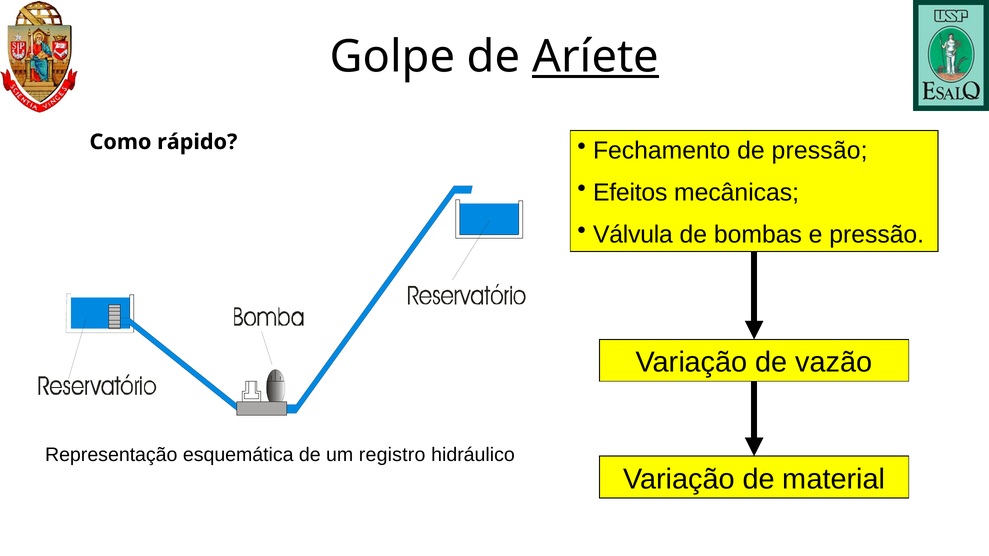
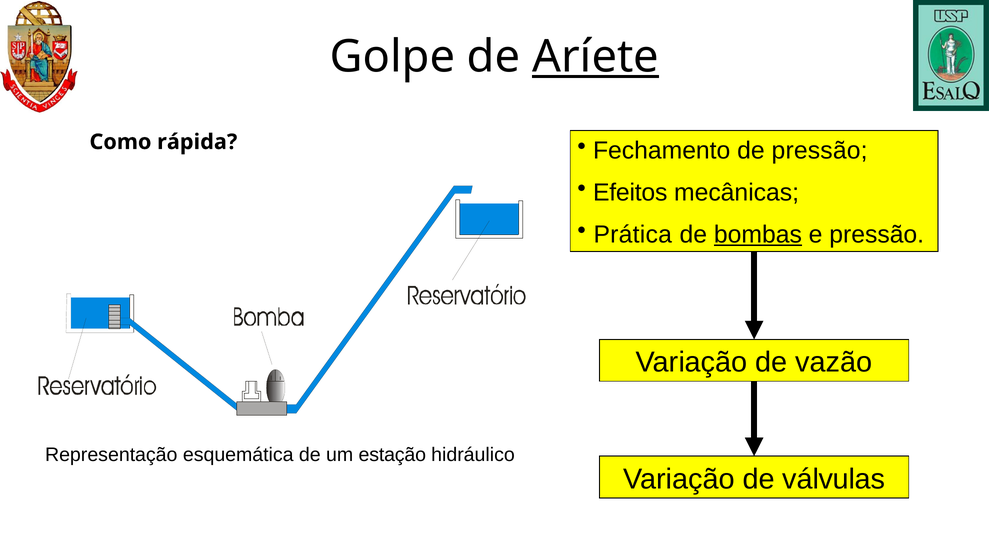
rápido: rápido -> rápida (197, 142)
Válvula: Válvula -> Prática (633, 235)
bombas underline: none -> present (758, 235)
registro: registro -> estação (392, 455)
material: material -> válvulas (834, 479)
